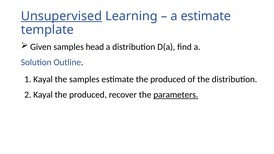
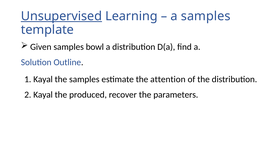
a estimate: estimate -> samples (206, 16)
head: head -> bowl (95, 47)
estimate the produced: produced -> attention (168, 79)
parameters underline: present -> none (176, 95)
